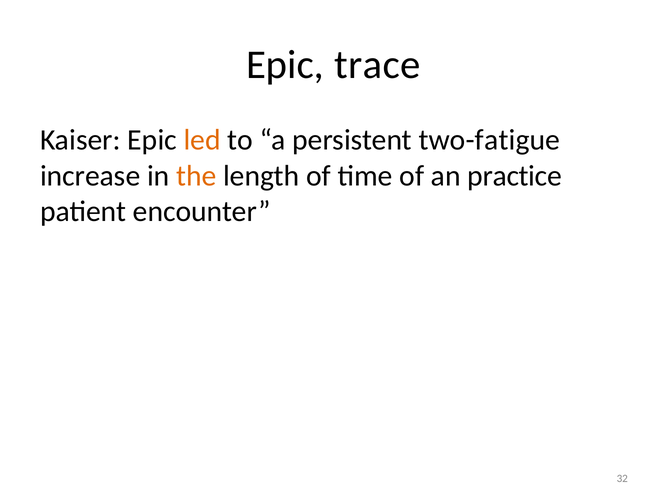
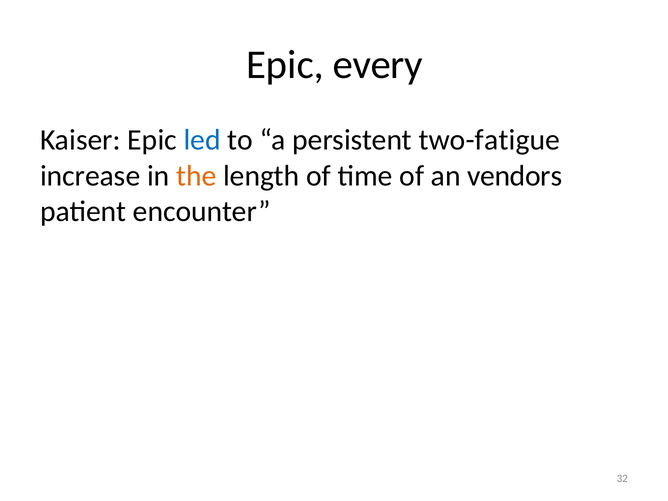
trace: trace -> every (378, 65)
led colour: orange -> blue (202, 140)
practice: practice -> vendors (515, 176)
